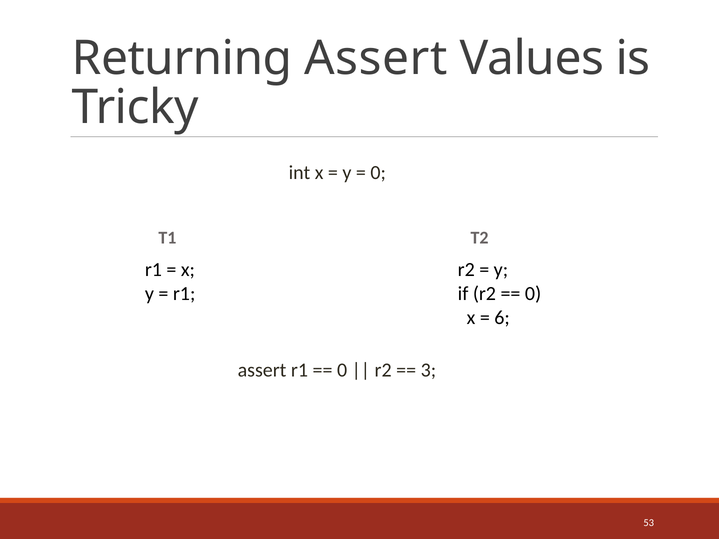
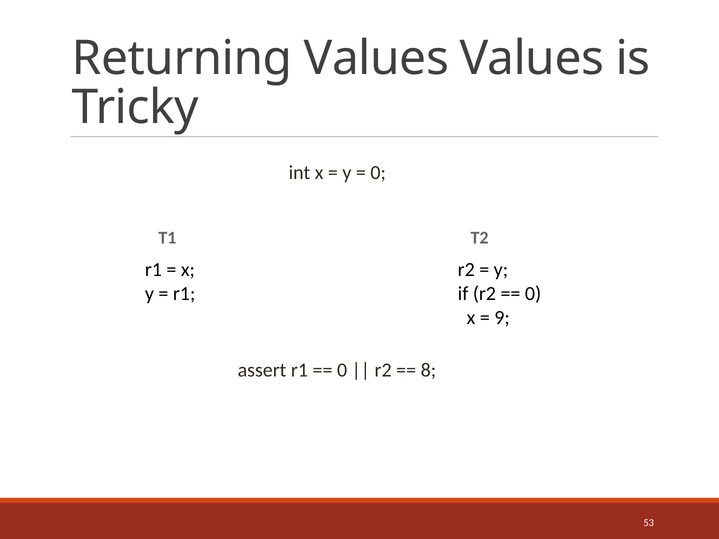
Returning Assert: Assert -> Values (376, 59)
6: 6 -> 9 (502, 318)
3: 3 -> 8 (428, 370)
